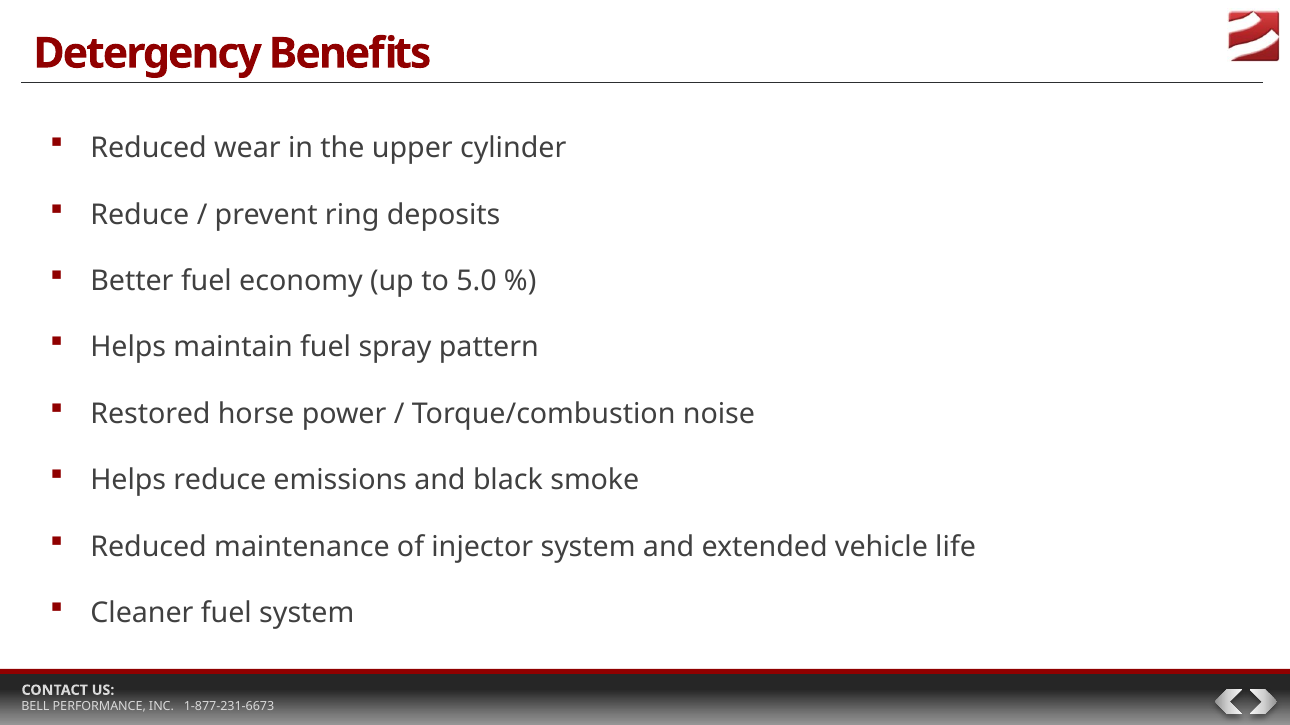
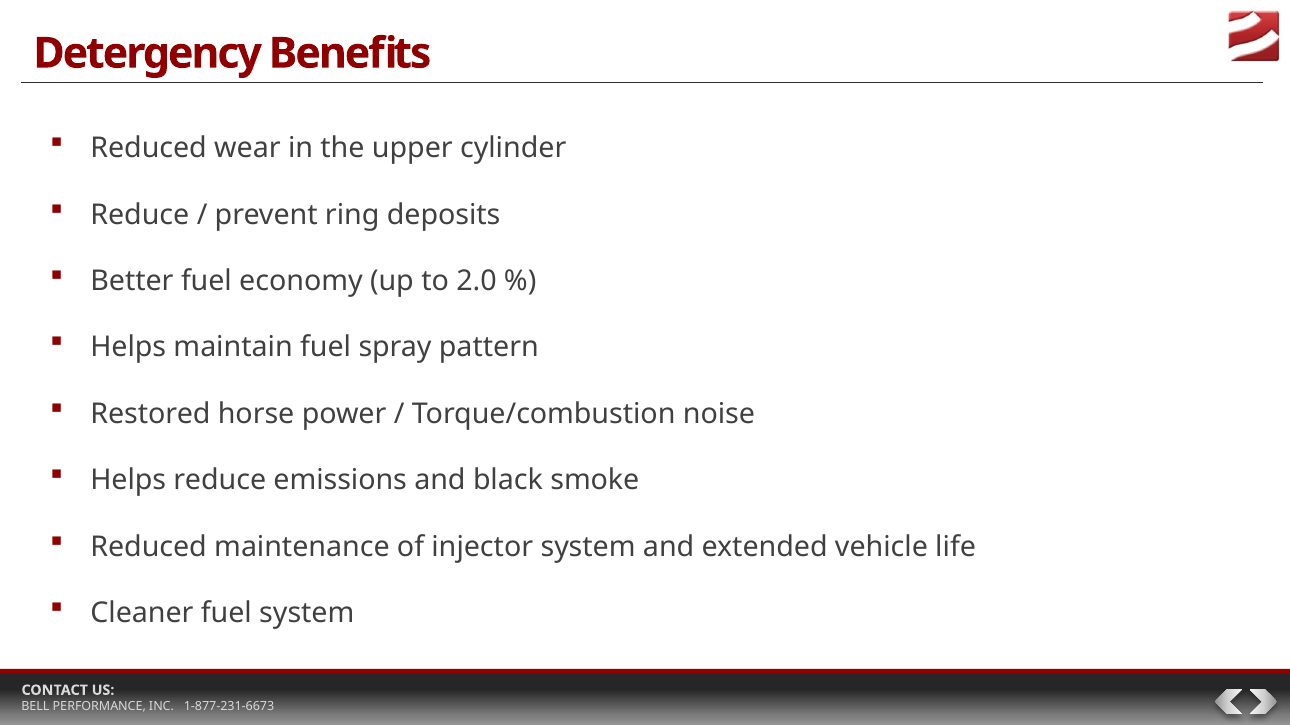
5.0: 5.0 -> 2.0 (477, 281)
